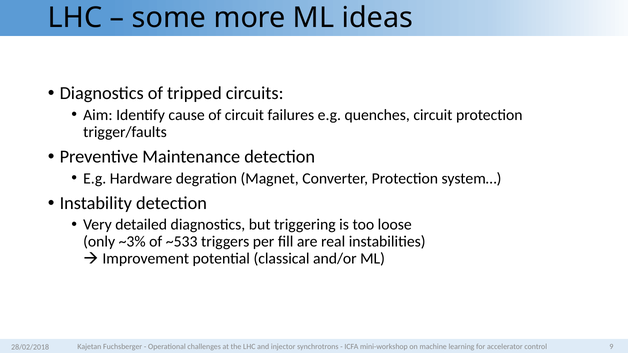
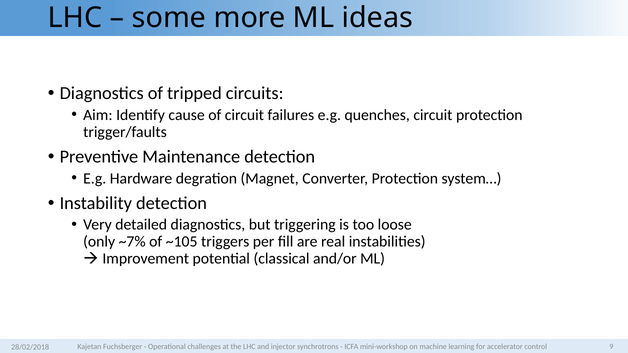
~3%: ~3% -> ~7% (132, 242)
~533: ~533 -> ~105 (182, 242)
